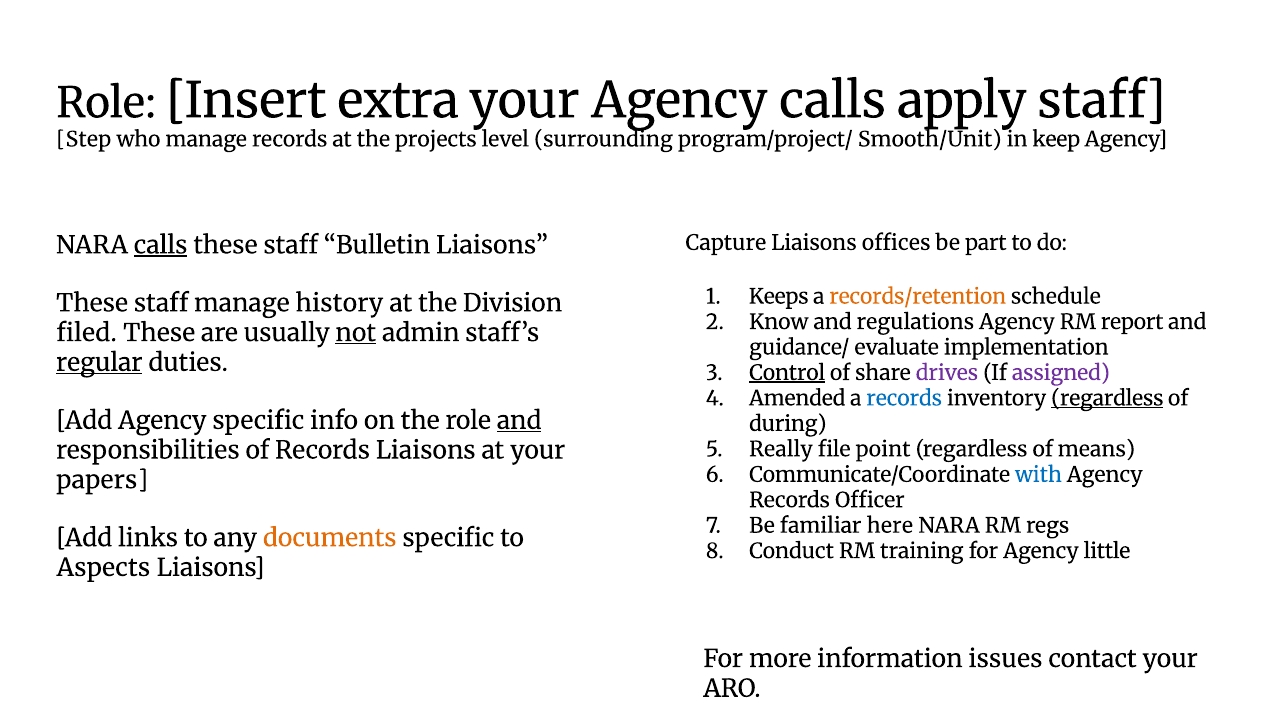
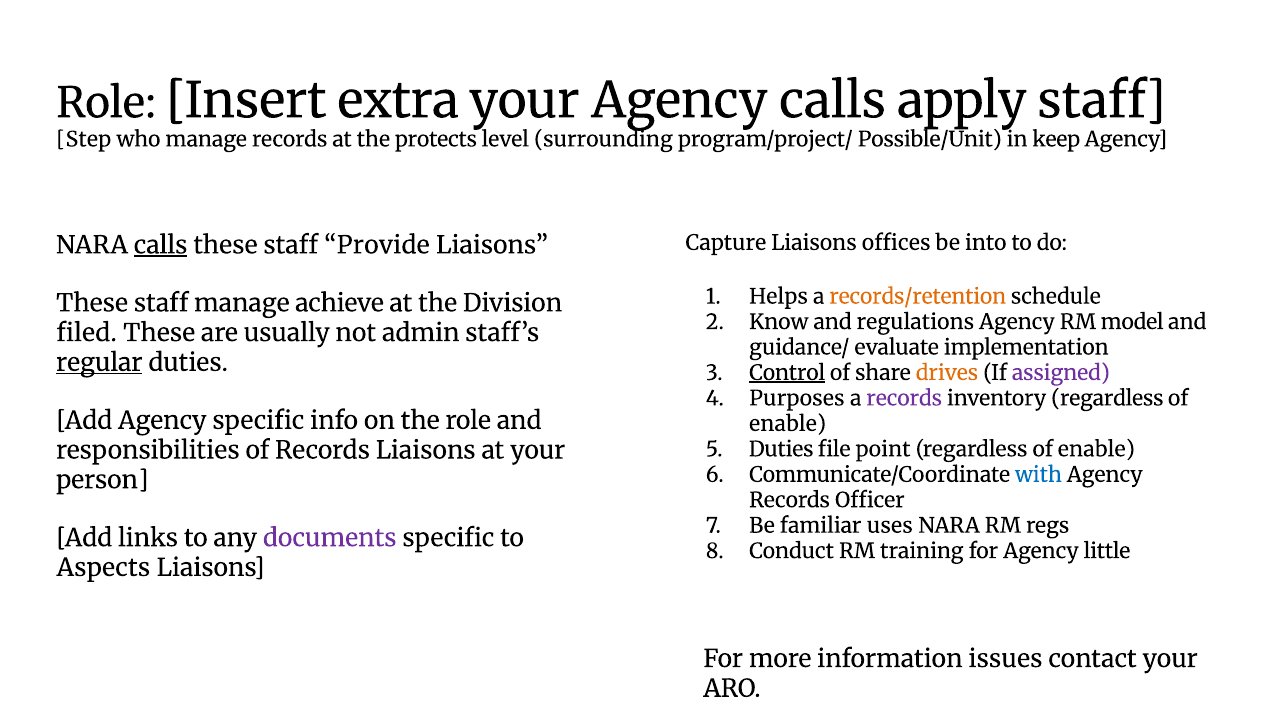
projects: projects -> protects (436, 139)
Smooth/Unit: Smooth/Unit -> Possible/Unit (930, 139)
part: part -> into (986, 243)
Bulletin: Bulletin -> Provide (377, 245)
Keeps: Keeps -> Helps (779, 297)
history: history -> achieve (340, 303)
report: report -> model (1132, 322)
not underline: present -> none (356, 333)
drives colour: purple -> orange (947, 373)
Amended: Amended -> Purposes (797, 399)
records colour: blue -> purple (904, 399)
regardless underline: present -> none (1107, 399)
and underline: present -> none (519, 421)
during: during -> enable (788, 424)
Really: Really -> Duties (781, 449)
means: means -> enable (1096, 449)
papers: papers -> person (102, 480)
here: here -> uses (890, 526)
documents colour: orange -> purple (330, 538)
